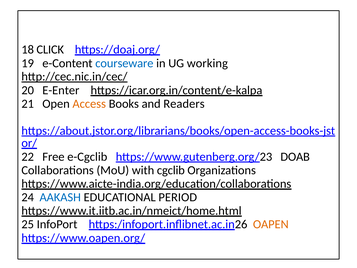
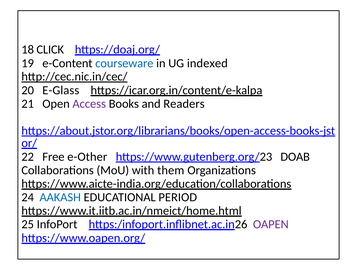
working: working -> indexed (207, 63)
E-Enter: E-Enter -> E-Glass (61, 90)
Access colour: orange -> purple (89, 104)
e-Cgclib: e-Cgclib -> e-Other (87, 157)
cgclib: cgclib -> them (171, 170)
OAPEN colour: orange -> purple (271, 224)
